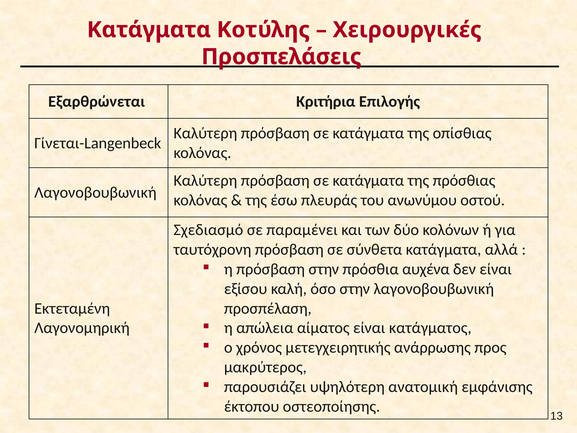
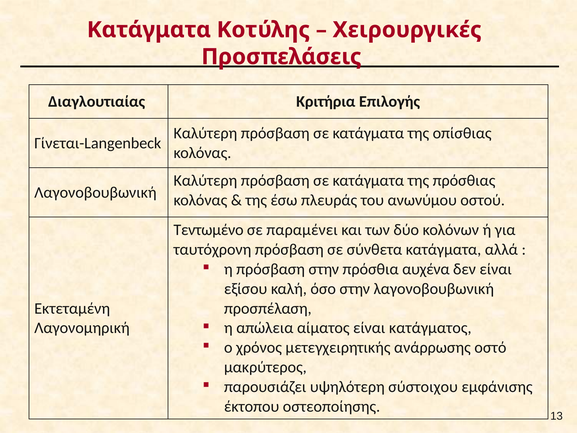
Εξαρθρώνεται: Εξαρθρώνεται -> Διαγλουτιαίας (97, 102)
Σχεδιασμό: Σχεδιασμό -> Τεντωμένο (209, 230)
προς: προς -> οστό (490, 347)
ανατομική: ανατομική -> σύστοιχου (423, 387)
